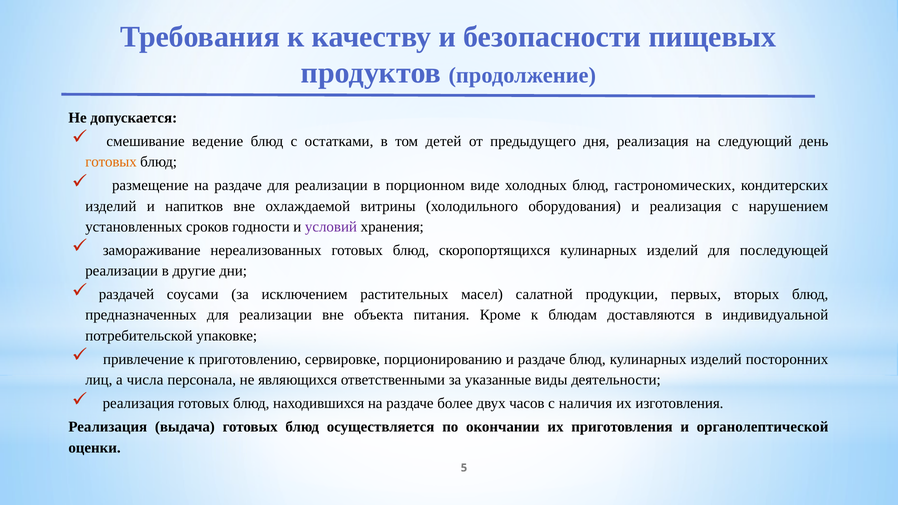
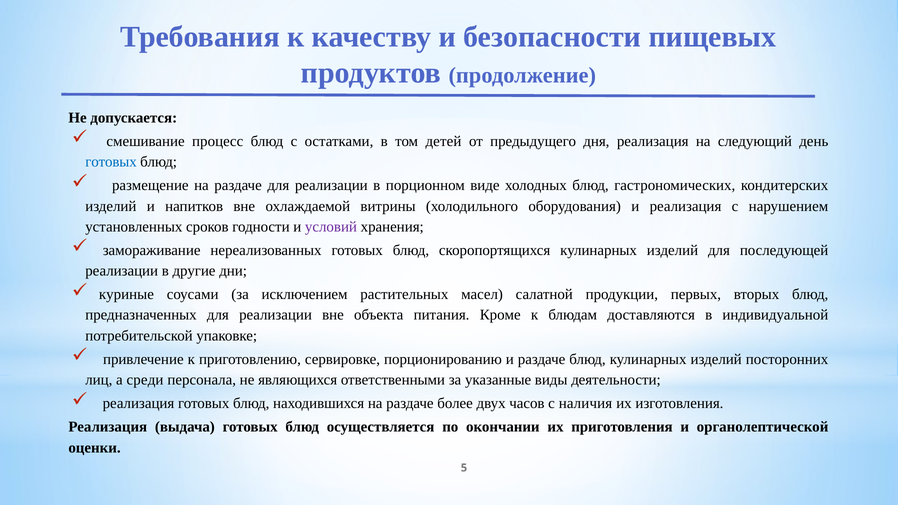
ведение: ведение -> процесс (218, 141)
готовых colour: orange -> blue (111, 162)
раздачей: раздачей -> куриные (126, 295)
числа: числа -> среди (145, 380)
